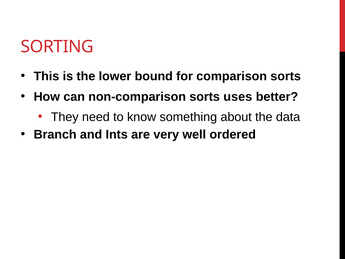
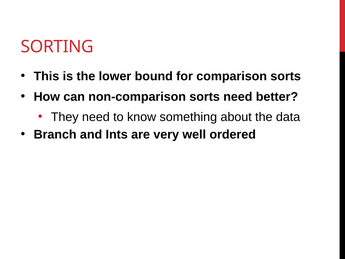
sorts uses: uses -> need (238, 97)
